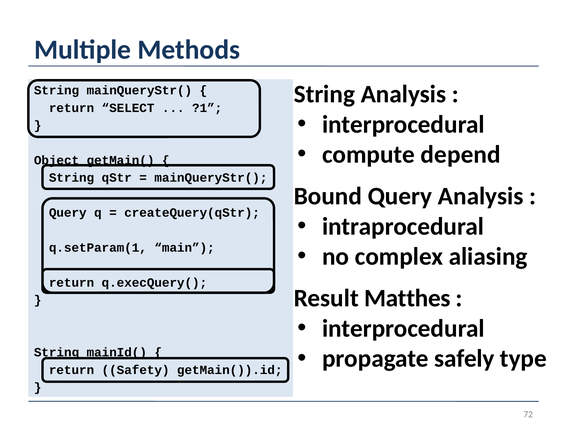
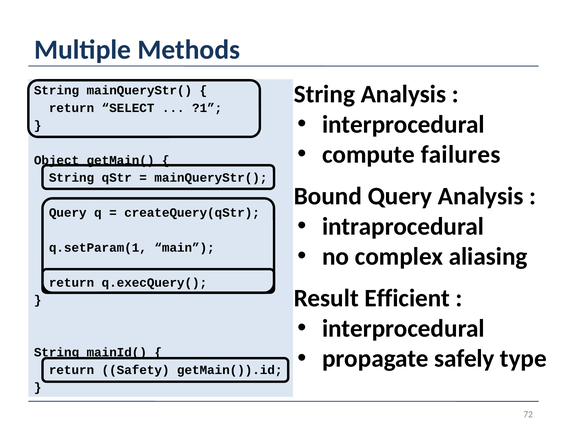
depend: depend -> failures (461, 155)
Matthes: Matthes -> Efficient (407, 298)
